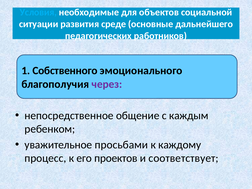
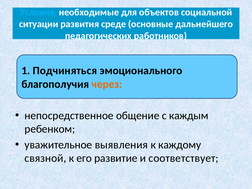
Собственного: Собственного -> Подчиняться (65, 71)
через colour: purple -> orange (107, 84)
просьбами: просьбами -> выявления (121, 145)
процесс: процесс -> связной (45, 158)
проектов: проектов -> развитие (116, 158)
